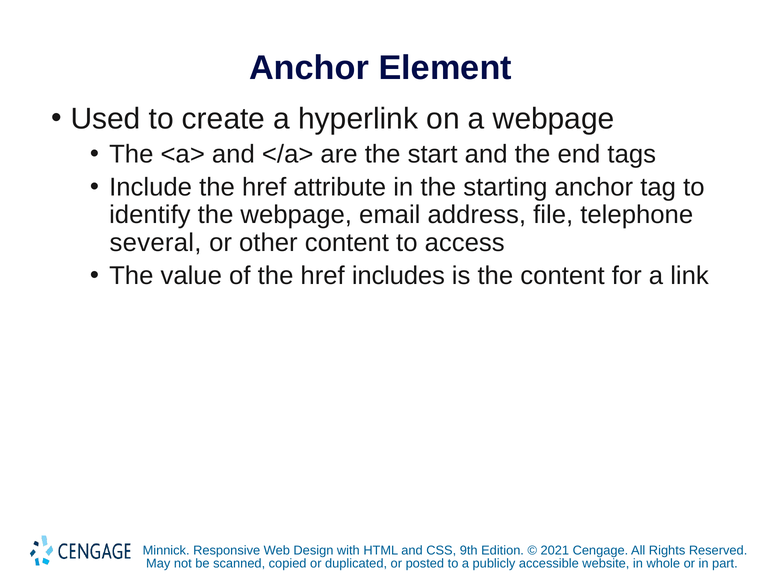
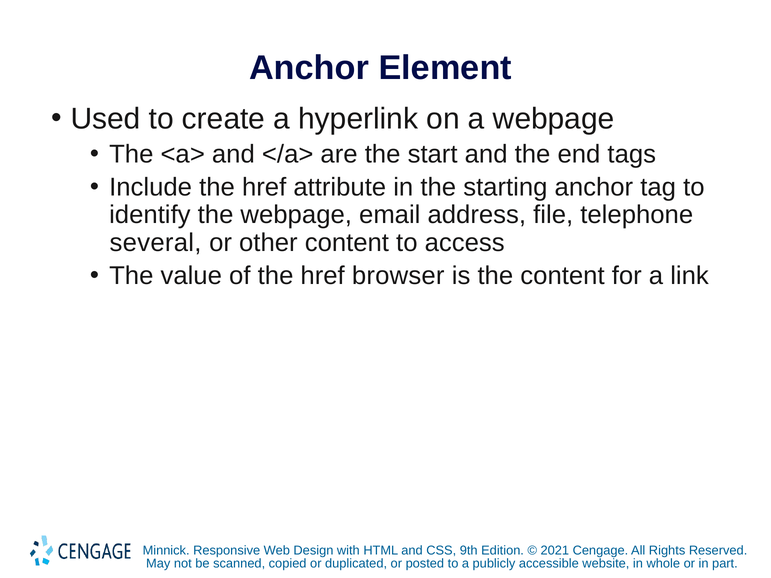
includes: includes -> browser (398, 276)
